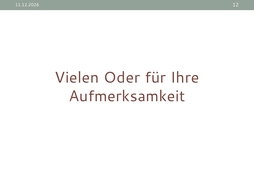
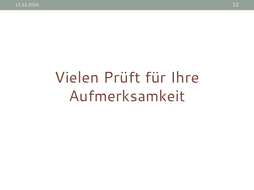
Oder: Oder -> Prüft (122, 78)
